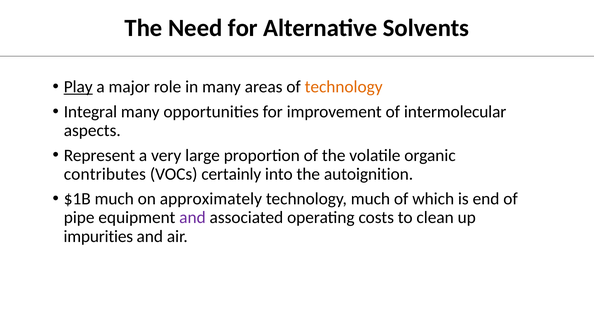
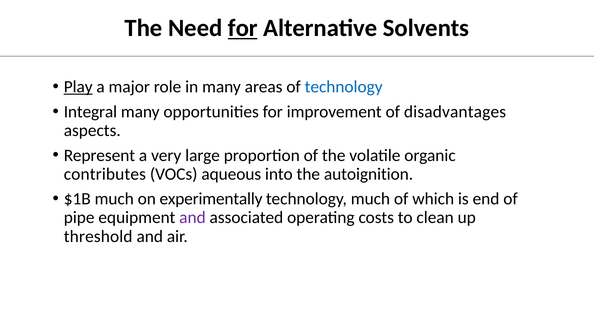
for underline: none -> present (243, 28)
technology colour: orange -> blue (344, 87)
intermolecular: intermolecular -> disadvantages (455, 112)
certainly: certainly -> aqueous (231, 174)
approximately: approximately -> experimentally (211, 199)
impurities: impurities -> threshold (98, 236)
